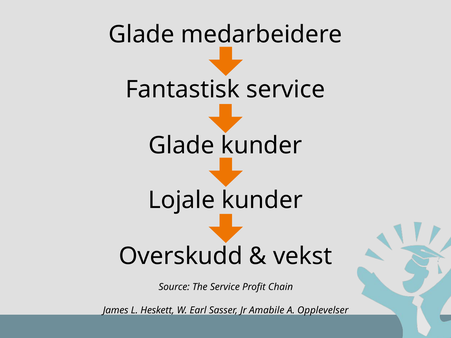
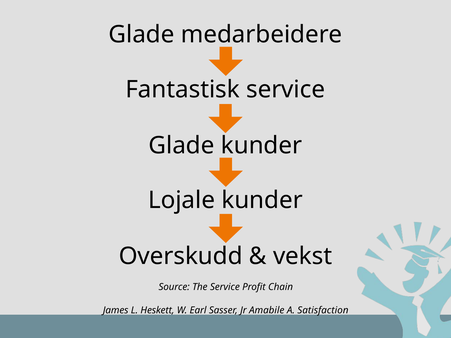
Opplevelser: Opplevelser -> Satisfaction (323, 311)
